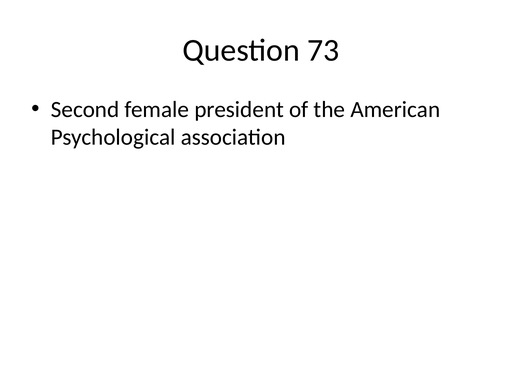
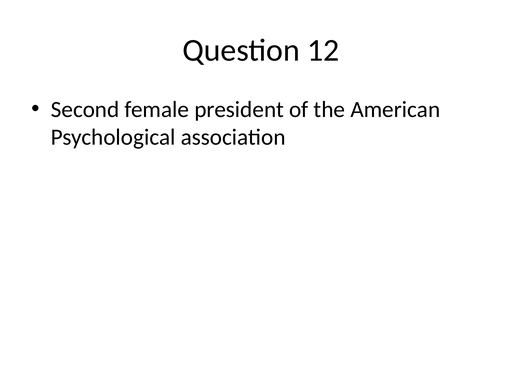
73: 73 -> 12 (323, 51)
